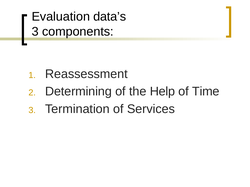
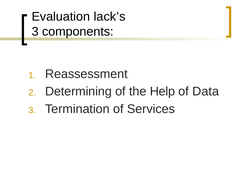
data’s: data’s -> lack’s (110, 17)
Time: Time -> Data (206, 92)
